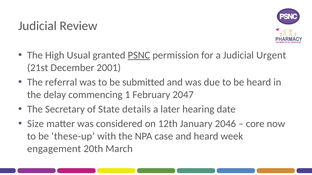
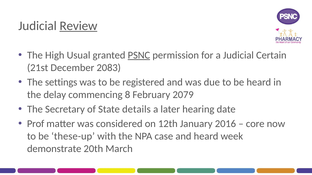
Review underline: none -> present (78, 26)
Urgent: Urgent -> Certain (271, 55)
2001: 2001 -> 2083 (109, 68)
referral: referral -> settings (61, 82)
submitted: submitted -> registered (143, 82)
1: 1 -> 8 (128, 95)
2047: 2047 -> 2079 (183, 95)
Size: Size -> Prof (36, 124)
2046: 2046 -> 2016 (225, 124)
engagement: engagement -> demonstrate (54, 149)
